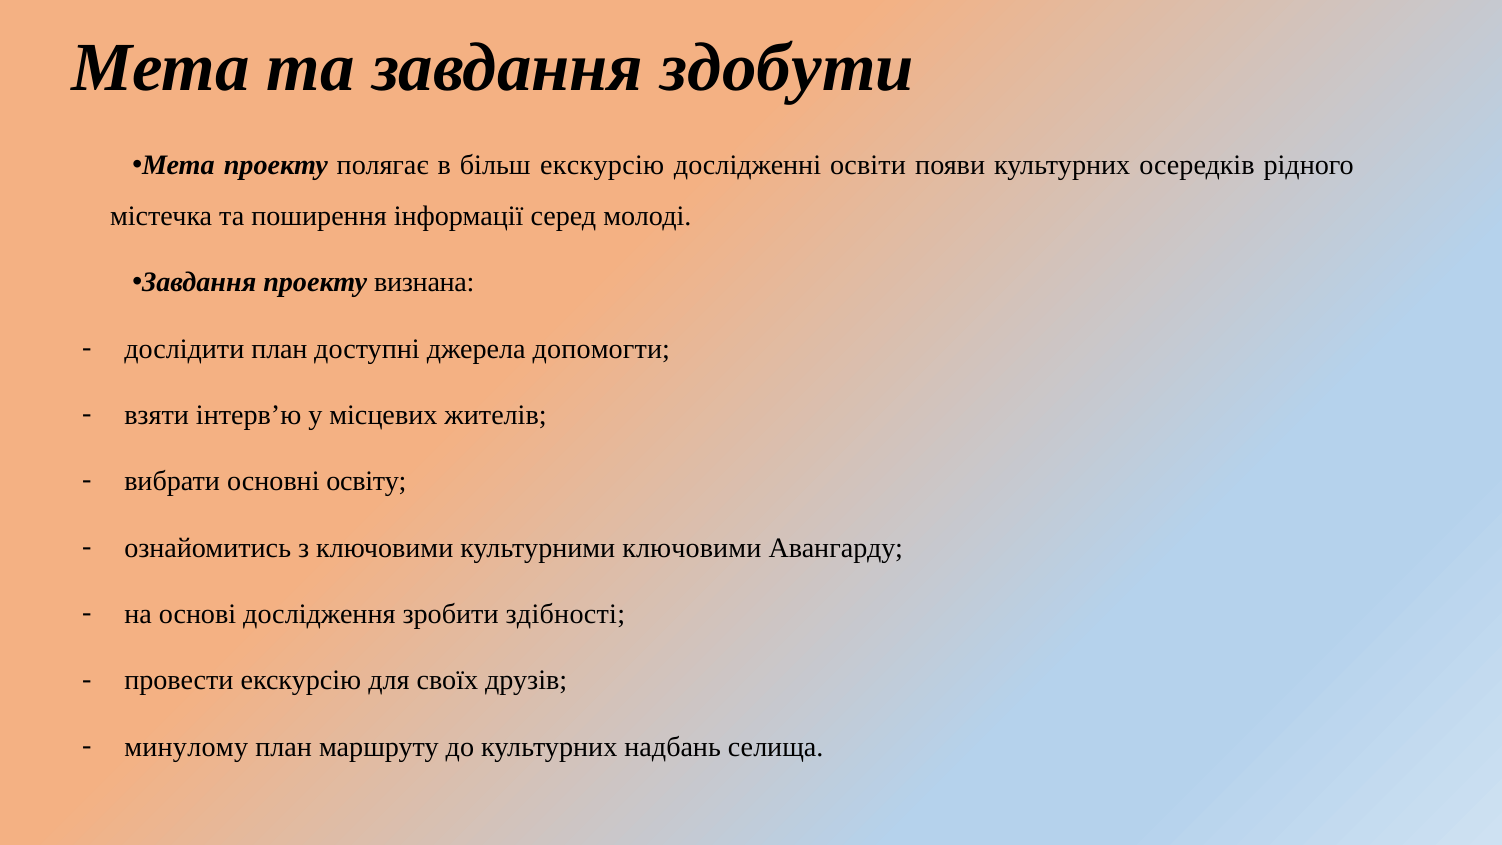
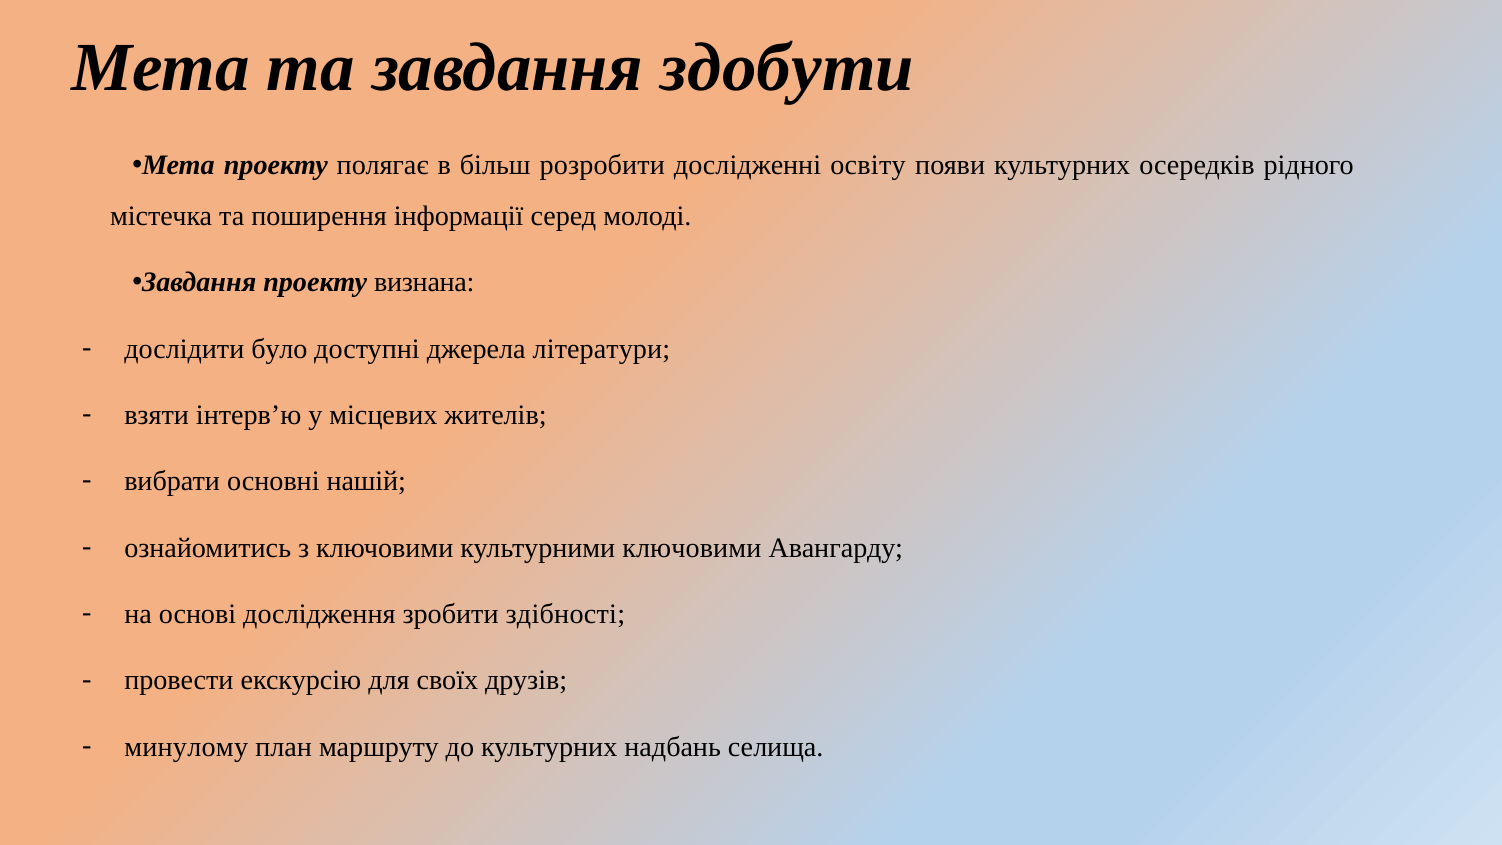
більш екскурсію: екскурсію -> розробити (602, 165)
освіти: освіти -> освіту (868, 165)
дослідити план: план -> було (279, 349)
допомогти: допомогти -> літератури (601, 349)
освіту: освіту -> нашій (366, 481)
